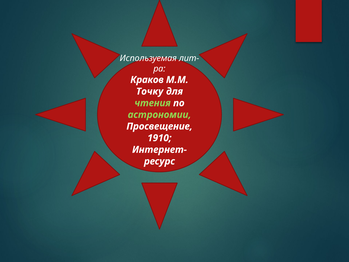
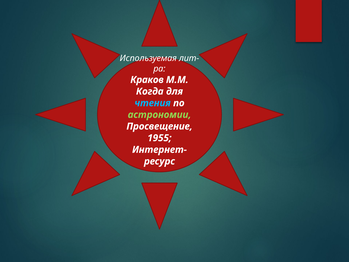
Точку: Точку -> Когда (150, 91)
чтения colour: light green -> light blue (153, 103)
1910: 1910 -> 1955 (159, 138)
